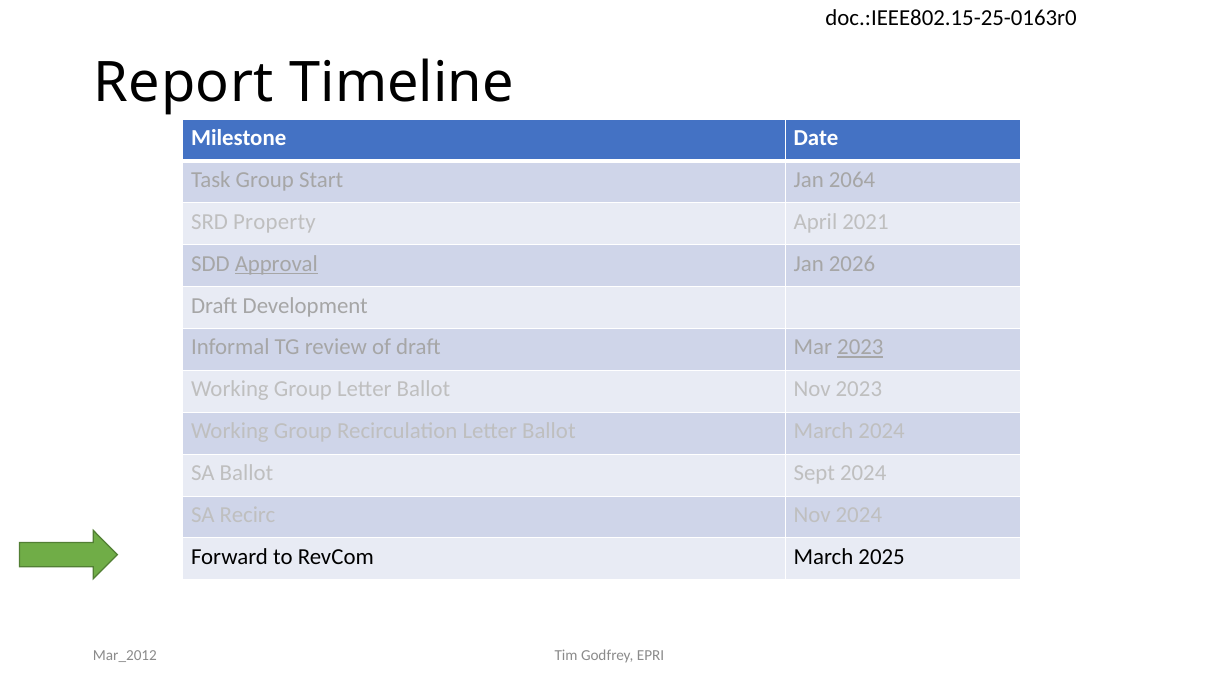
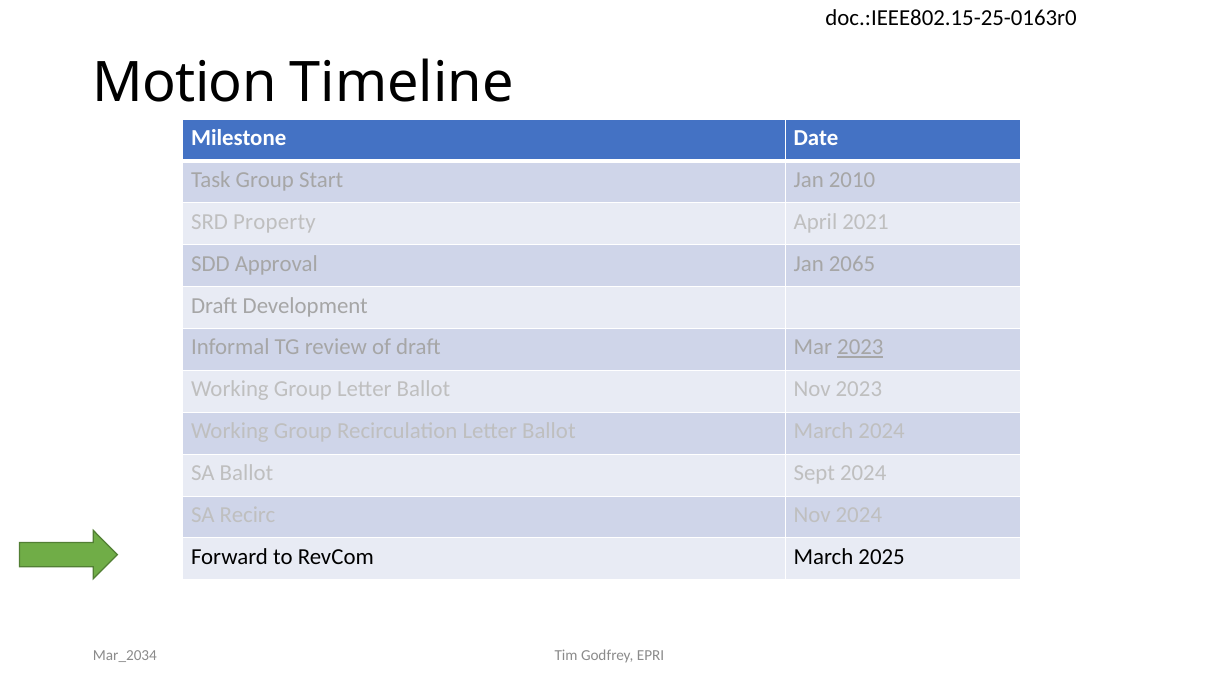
Report: Report -> Motion (184, 83)
2064: 2064 -> 2010 (852, 180)
Approval underline: present -> none (276, 263)
2026: 2026 -> 2065 (852, 263)
Mar_2012: Mar_2012 -> Mar_2034 (125, 655)
